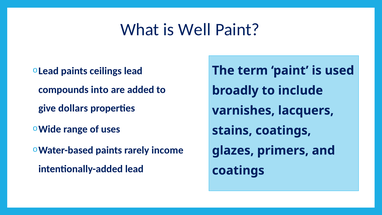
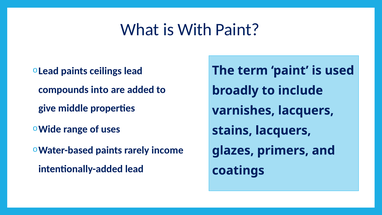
Well: Well -> With (195, 29)
dollars: dollars -> middle (73, 108)
stains coatings: coatings -> lacquers (283, 130)
